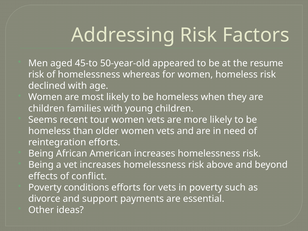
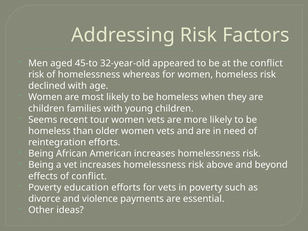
50-year-old: 50-year-old -> 32-year-old (125, 63)
the resume: resume -> conflict (266, 63)
conditions: conditions -> education (86, 187)
support: support -> violence (100, 199)
